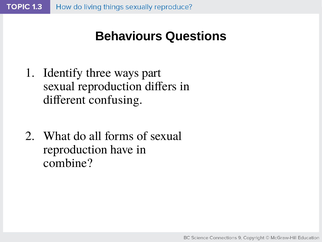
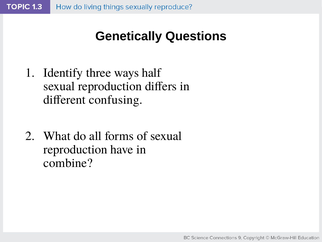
Behaviours: Behaviours -> Genetically (129, 36)
part: part -> half (151, 73)
